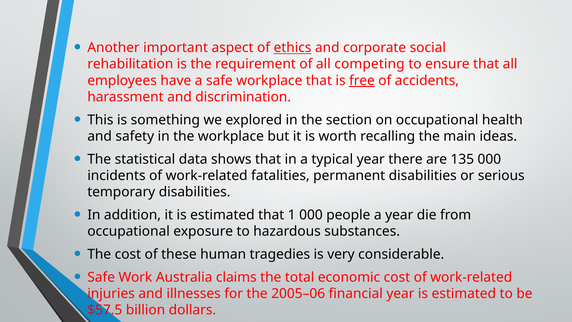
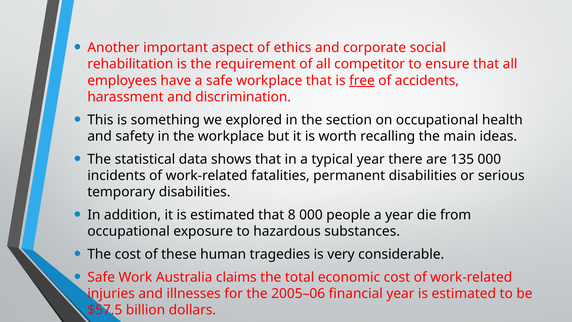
ethics underline: present -> none (293, 48)
competing: competing -> competitor (370, 64)
1: 1 -> 8 (292, 215)
